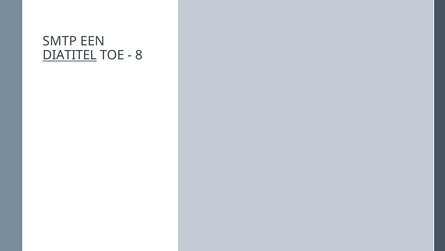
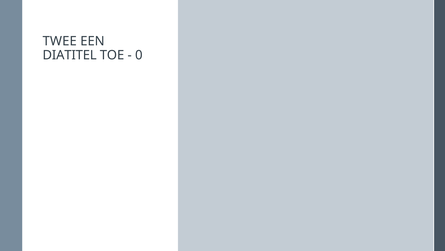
SMTP: SMTP -> TWEE (60, 41)
DIATITEL underline: present -> none (70, 55)
8: 8 -> 0 (139, 55)
